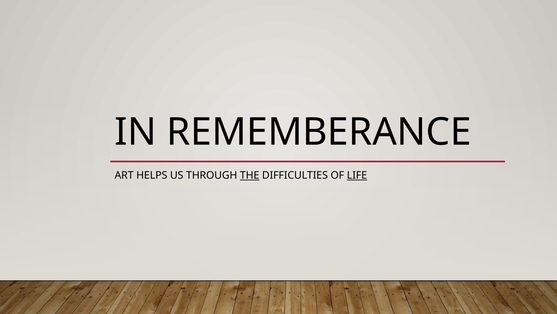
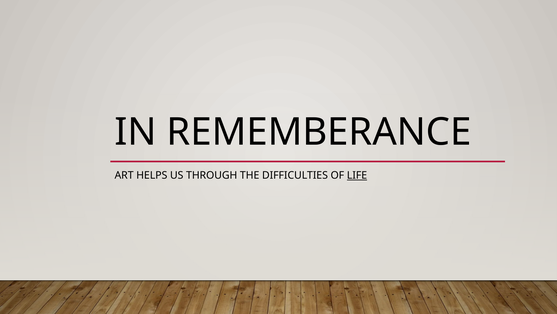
THE underline: present -> none (250, 175)
